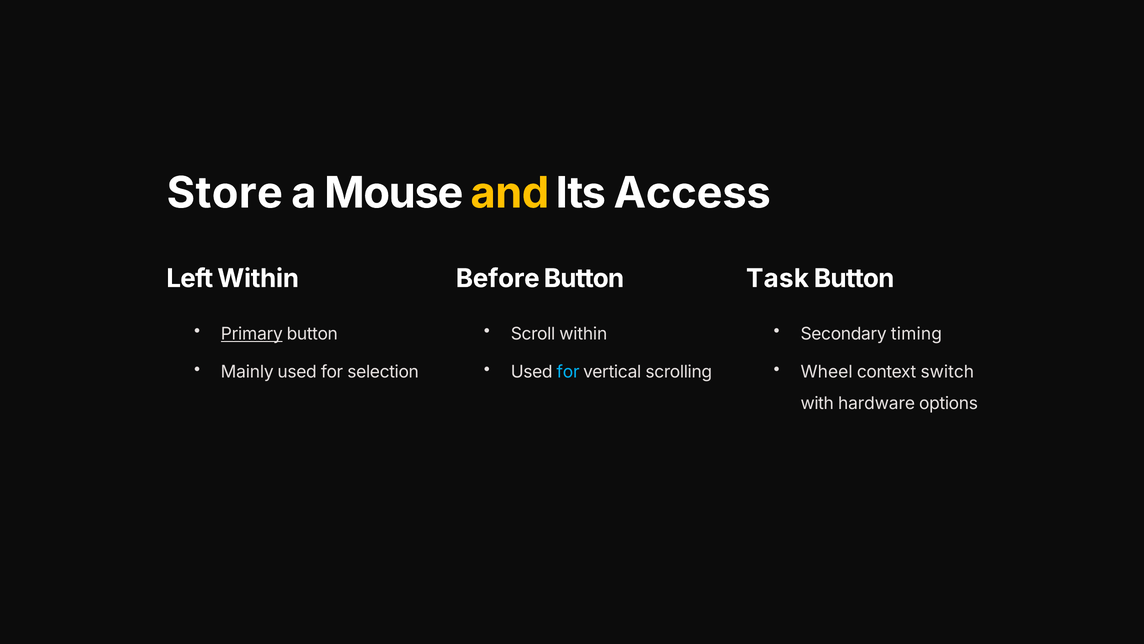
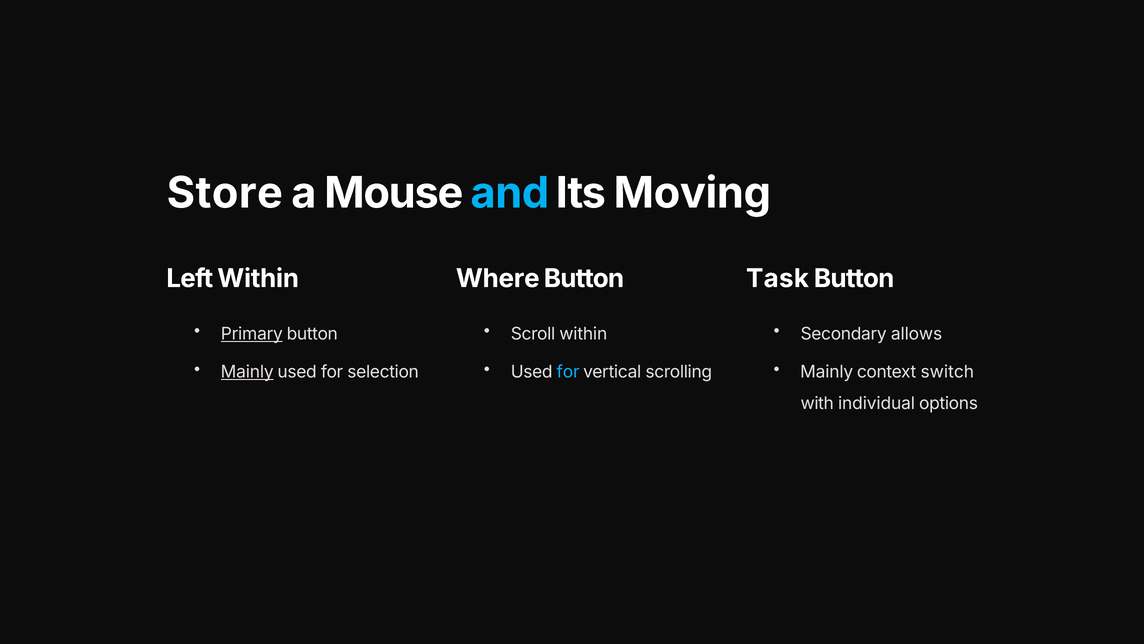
and colour: yellow -> light blue (510, 193)
Access: Access -> Moving (692, 193)
Before: Before -> Where (498, 278)
timing: timing -> allows (917, 334)
Mainly underline: none -> present (247, 372)
Wheel: Wheel -> Mainly (827, 372)
hardware: hardware -> individual (877, 403)
